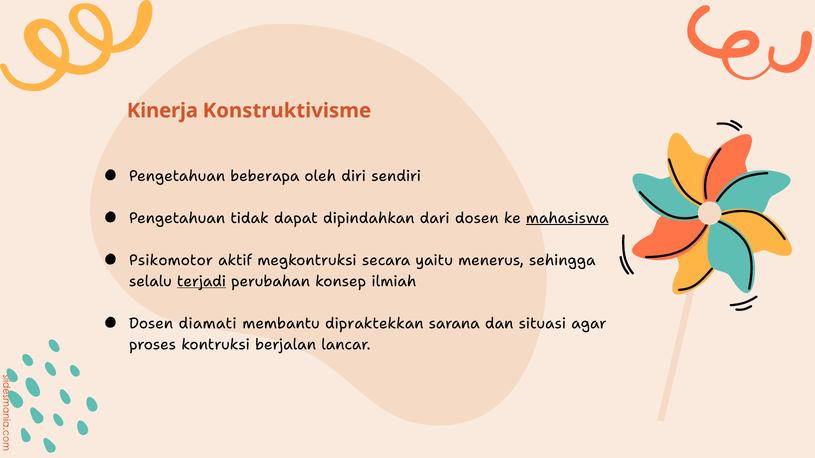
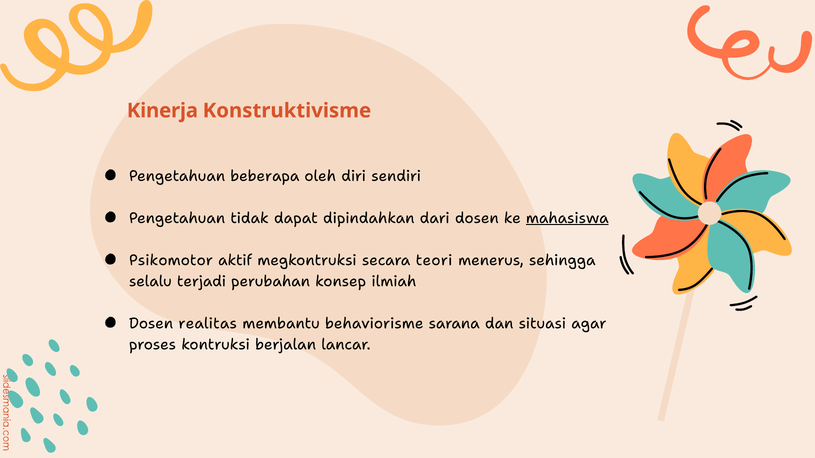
yaitu: yaitu -> teori (434, 260)
terjadi underline: present -> none (201, 281)
diamati: diamati -> realitas (208, 324)
dipraktekkan: dipraktekkan -> behaviorisme (374, 324)
